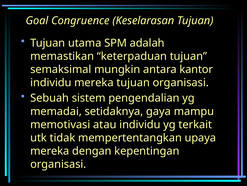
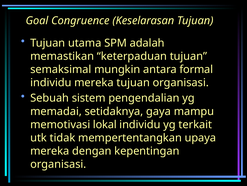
kantor: kantor -> formal (196, 69)
atau: atau -> lokal (105, 124)
